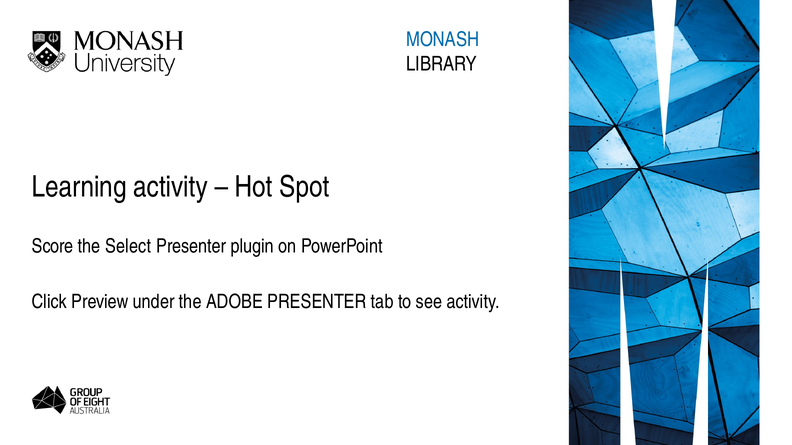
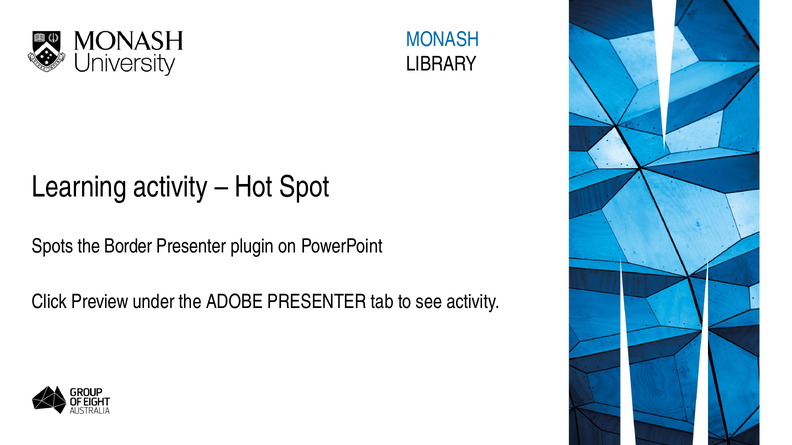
Score: Score -> Spots (53, 246)
Select: Select -> Border (128, 246)
